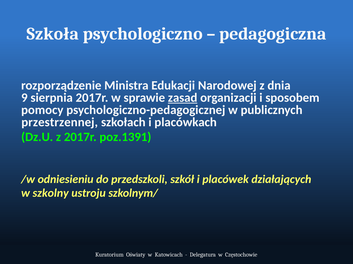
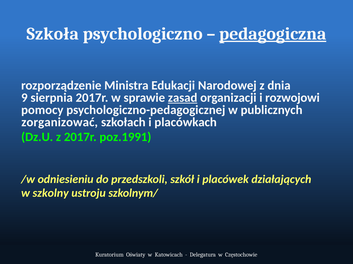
pedagogiczna underline: none -> present (273, 34)
sposobem: sposobem -> rozwojowi (292, 98)
przestrzennej: przestrzennej -> zorganizować (60, 122)
poz.1391: poz.1391 -> poz.1991 (125, 137)
